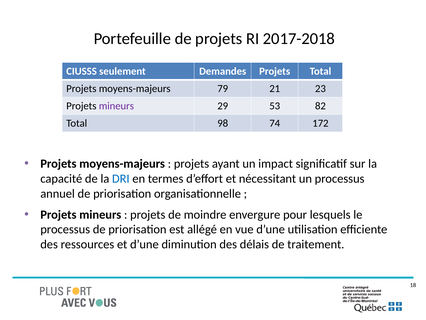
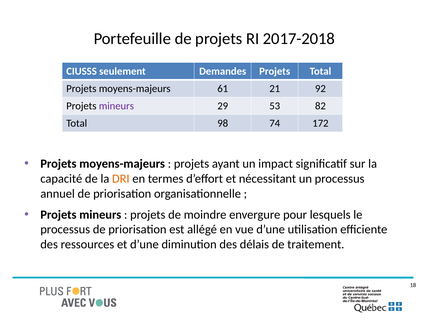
79: 79 -> 61 (223, 88)
23: 23 -> 92 (320, 88)
DRI colour: blue -> orange (121, 178)
